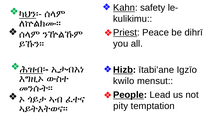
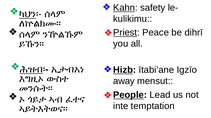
kwilo: kwilo -> away (124, 82)
pity: pity -> inte (121, 107)
